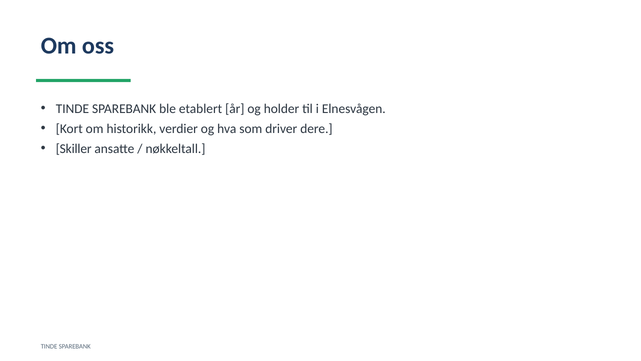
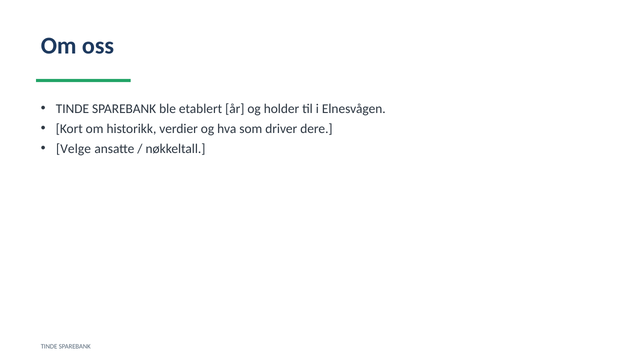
Skiller: Skiller -> Velge (74, 149)
